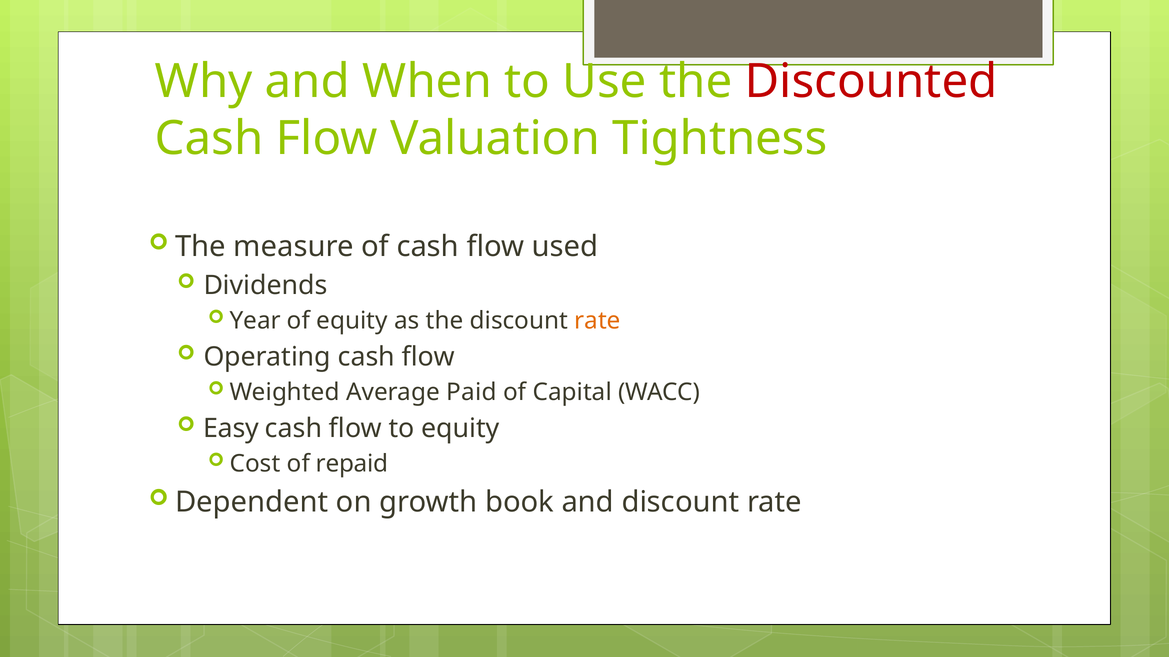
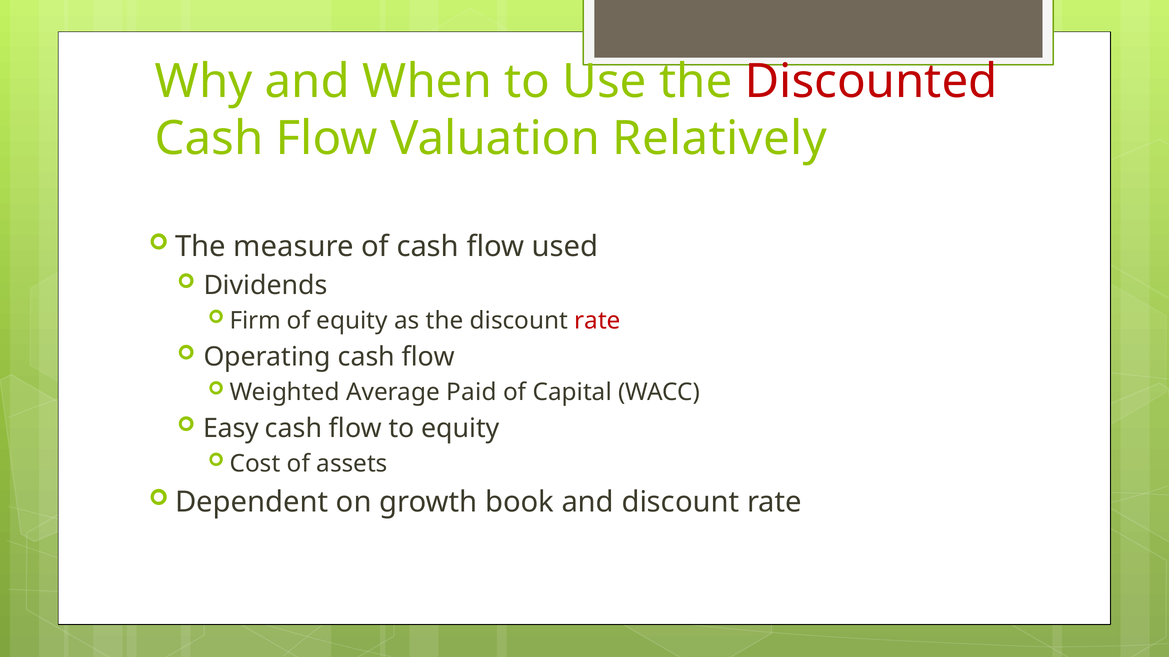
Tightness: Tightness -> Relatively (720, 138)
Year: Year -> Firm (255, 321)
rate colour: orange -> red (597, 321)
repaid: repaid -> assets (352, 464)
